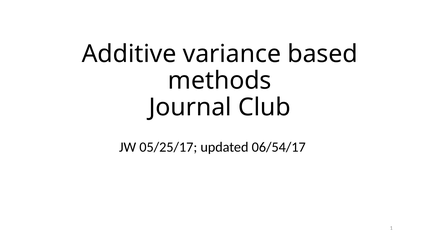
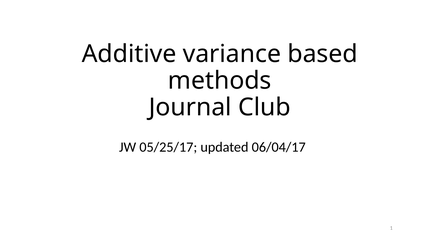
06/54/17: 06/54/17 -> 06/04/17 (279, 147)
